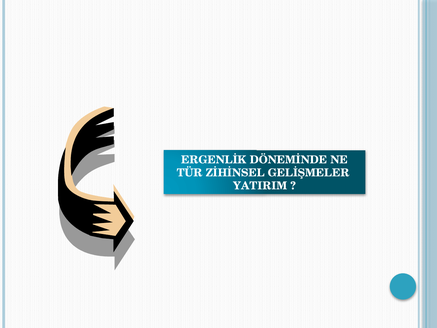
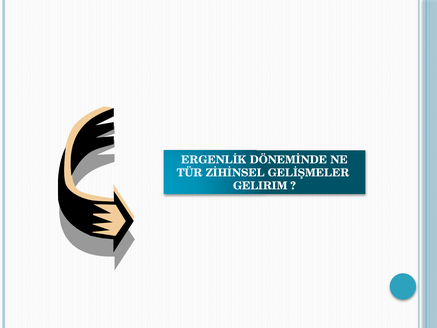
YATIRIM: YATIRIM -> GELIRIM (260, 186)
